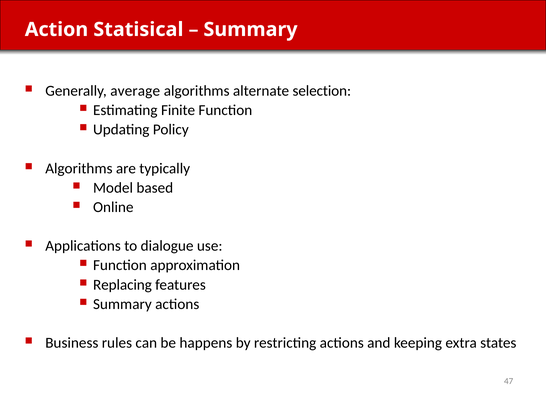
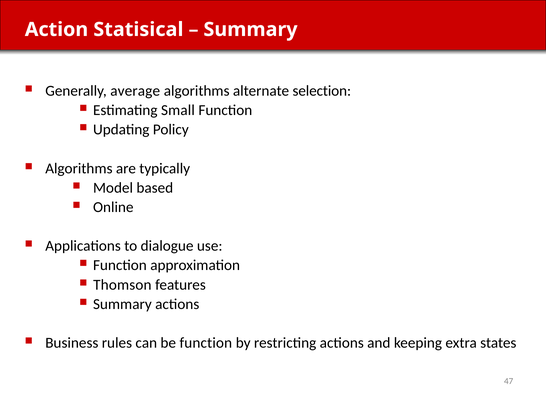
Finite: Finite -> Small (178, 110)
Replacing: Replacing -> Thomson (122, 285)
be happens: happens -> function (206, 343)
